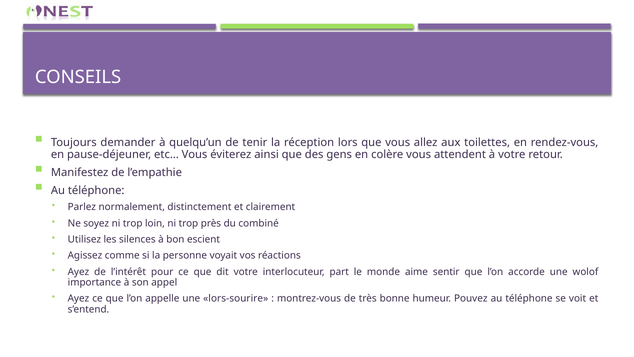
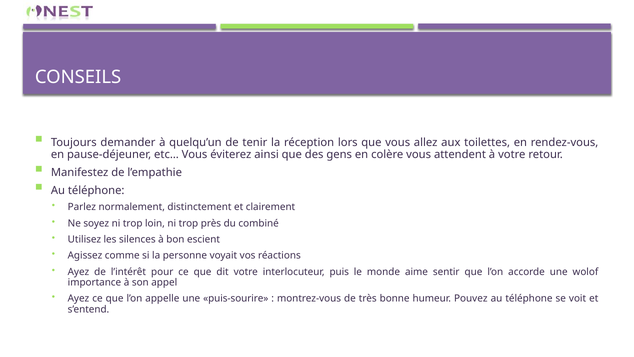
part: part -> puis (339, 272)
lors-sourire: lors-sourire -> puis-sourire (236, 298)
